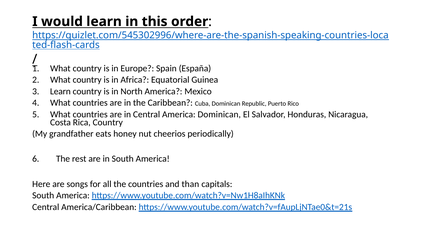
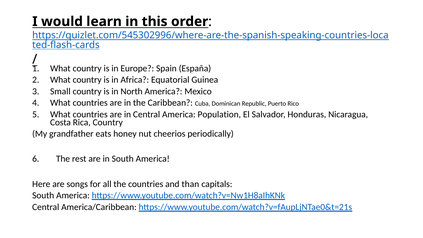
Learn: Learn -> Small (60, 91)
America Dominican: Dominican -> Population (219, 114)
